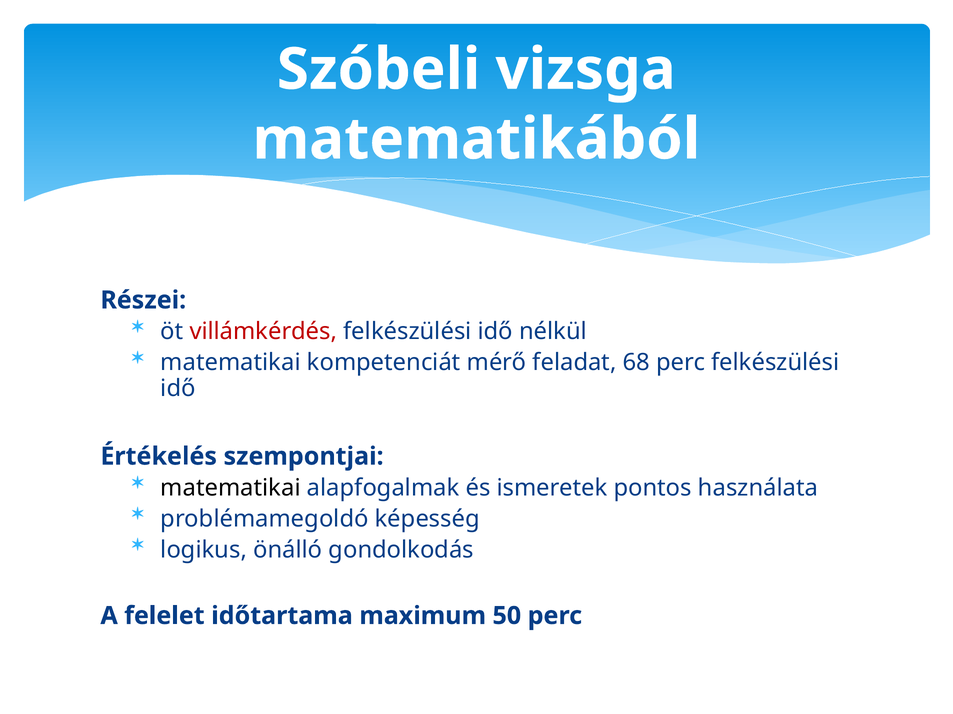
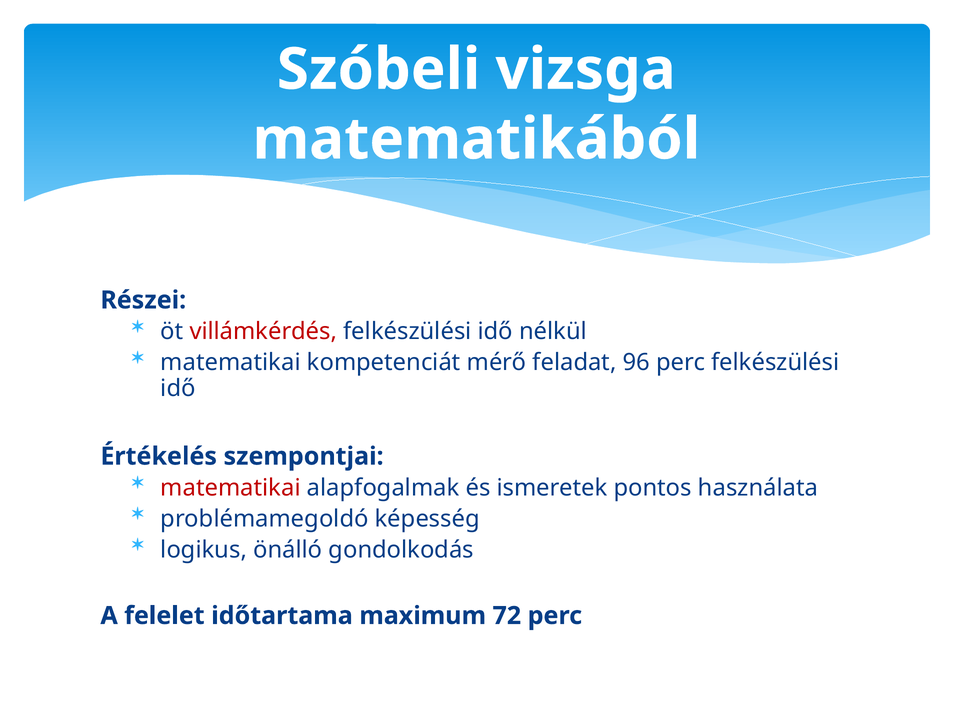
68: 68 -> 96 (636, 363)
matematikai colour: black -> red (231, 488)
50: 50 -> 72 (507, 616)
